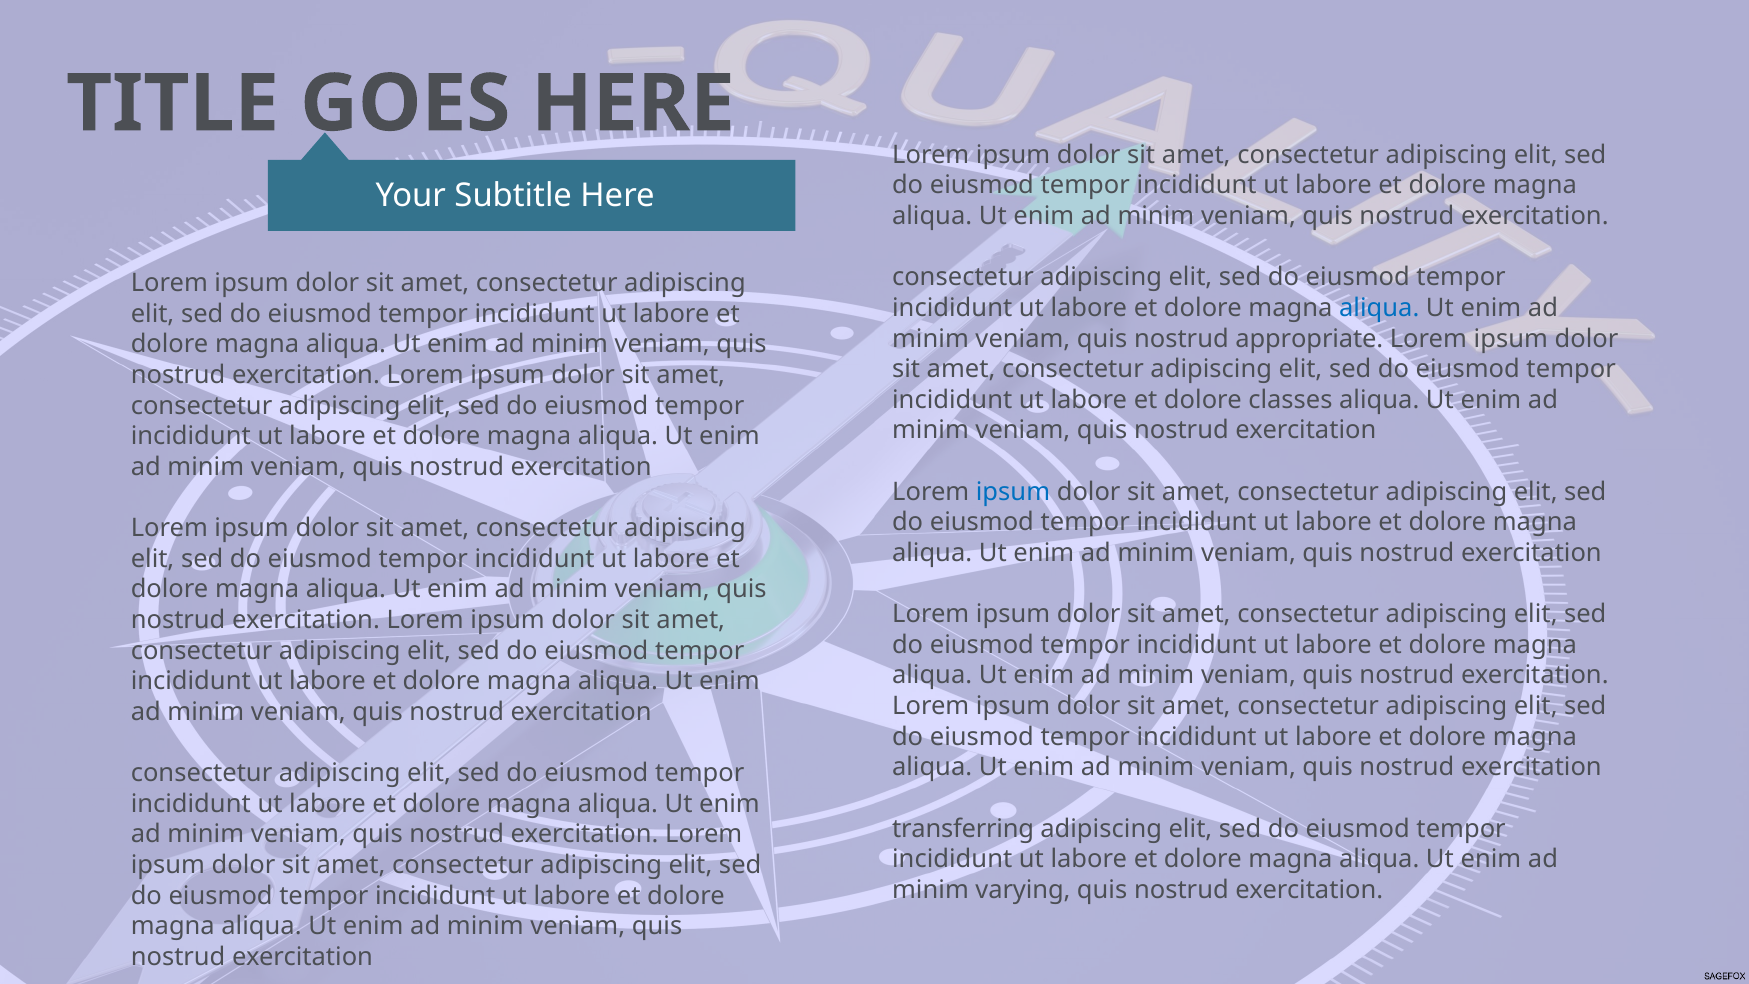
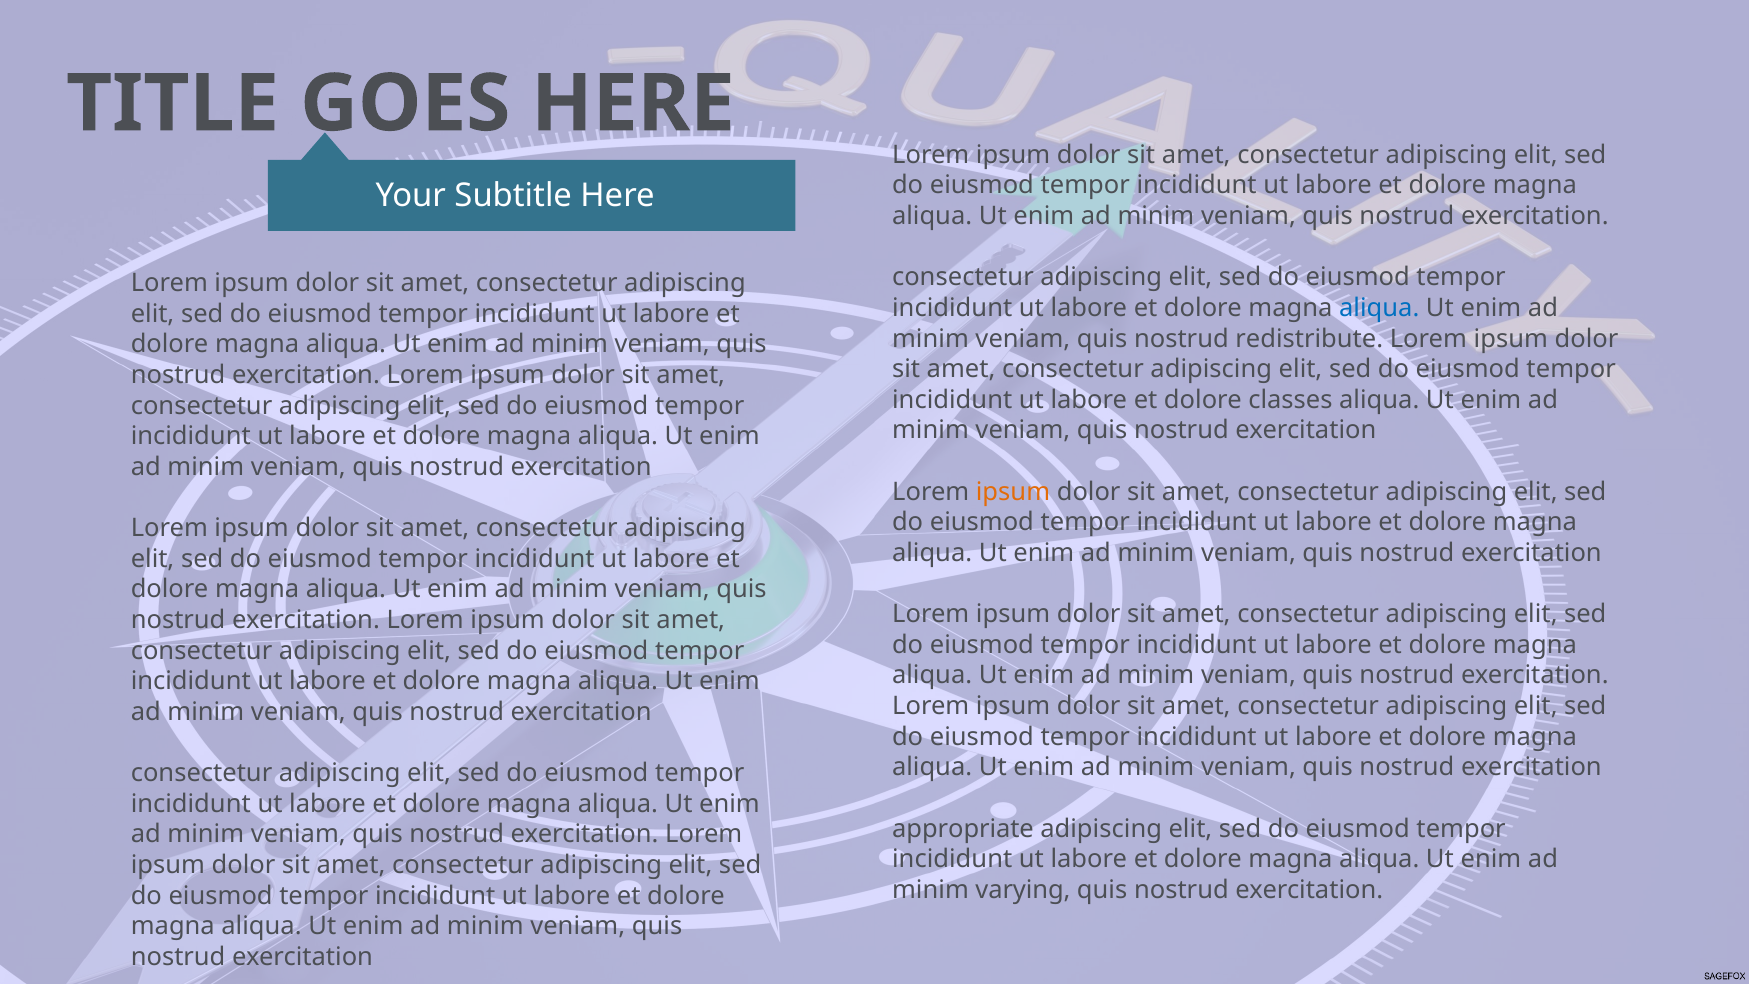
appropriate: appropriate -> redistribute (1309, 339)
ipsum colour: blue -> orange (1013, 492)
transferring: transferring -> appropriate (963, 829)
